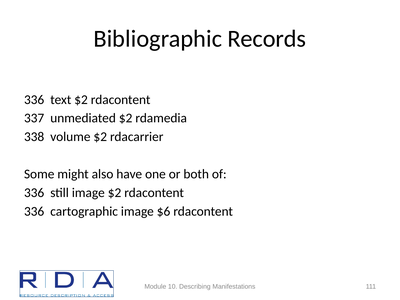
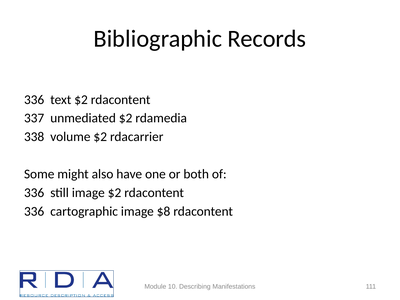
$6: $6 -> $8 (164, 212)
